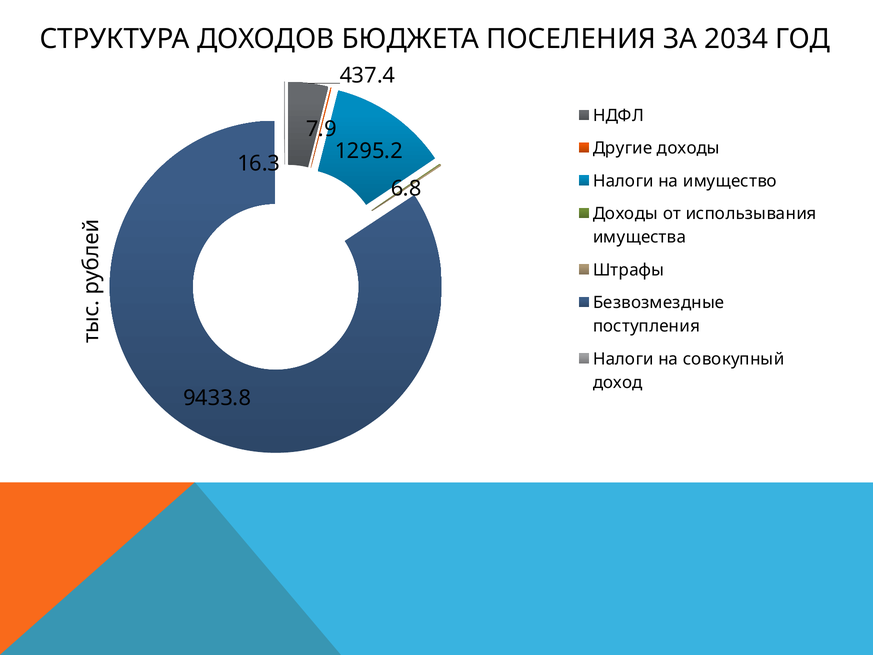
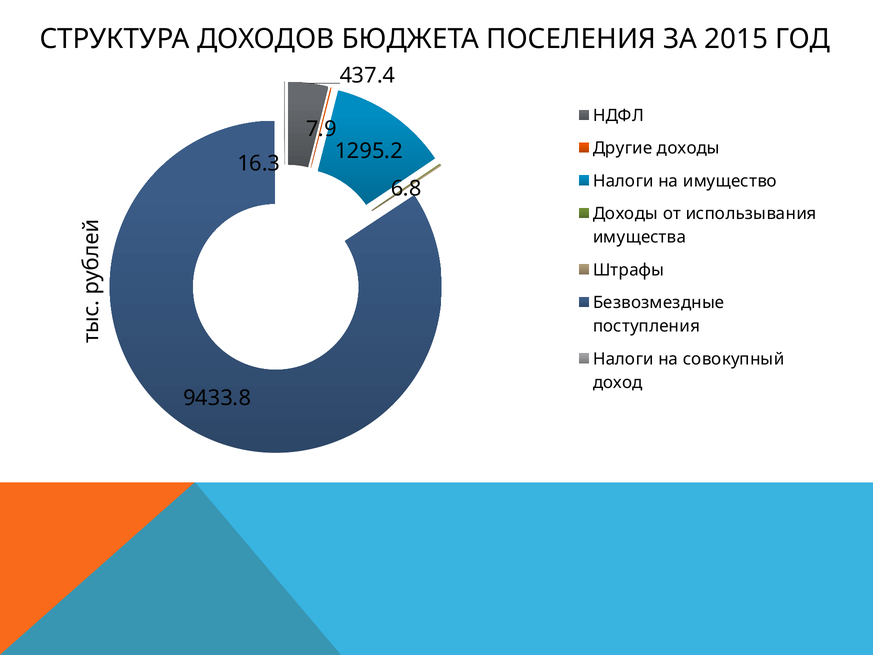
2034: 2034 -> 2015 (736, 39)
